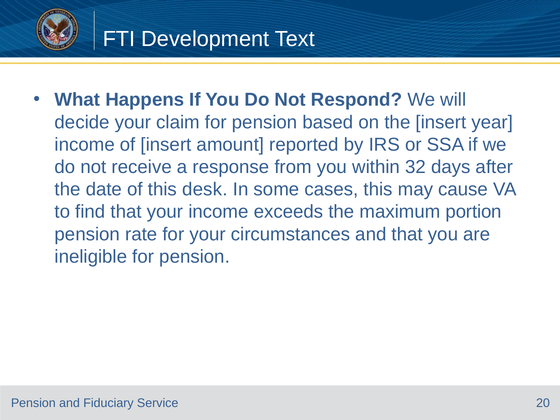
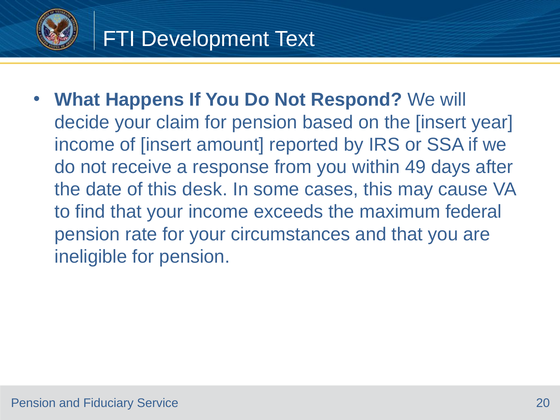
32: 32 -> 49 (415, 167)
portion: portion -> federal (474, 212)
